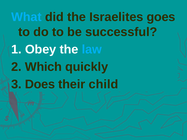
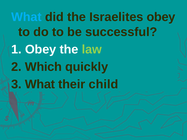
Israelites goes: goes -> obey (161, 17)
law colour: light blue -> light green (92, 49)
Does: Does -> What (40, 84)
